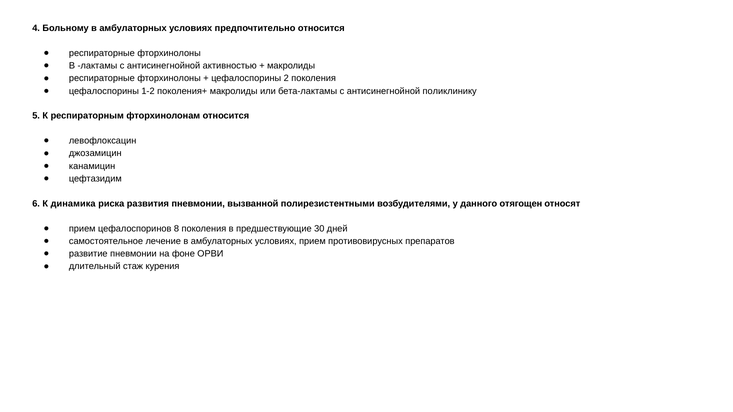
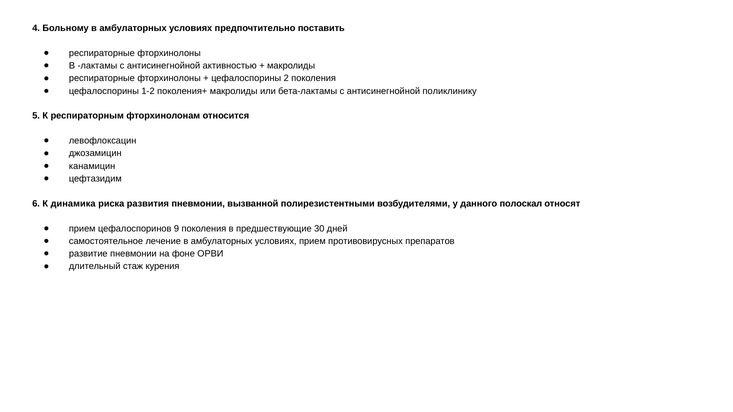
предпочтительно относится: относится -> поставить (321, 28)
отягощен: отягощен -> полоскал (521, 204)
8: 8 -> 9 (177, 229)
